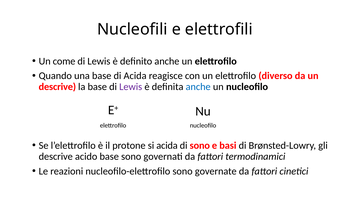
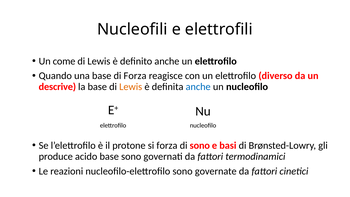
di Acida: Acida -> Forza (135, 76)
Lewis colour: purple -> orange (131, 87)
si acida: acida -> forza (167, 145)
descrive: descrive -> produce (56, 156)
